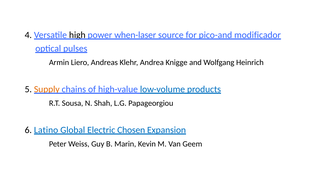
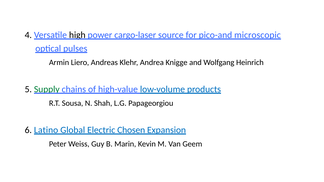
when-laser: when-laser -> cargo-laser (135, 35)
modificador: modificador -> microscopic (257, 35)
Supply colour: orange -> green (47, 89)
